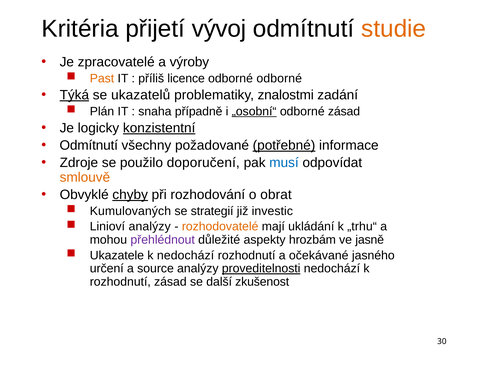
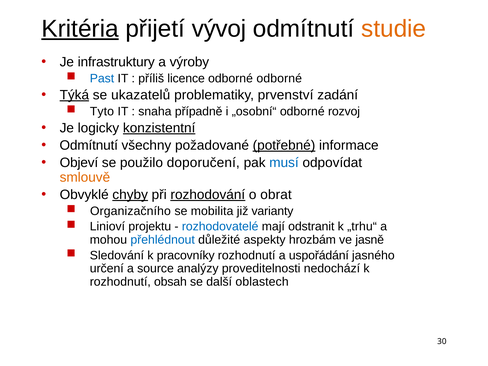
Kritéria underline: none -> present (80, 29)
zpracovatelé: zpracovatelé -> infrastruktury (116, 62)
Past colour: orange -> blue (102, 78)
znalostmi: znalostmi -> prvenství (286, 95)
Plán: Plán -> Tyto (102, 111)
„osobní“ underline: present -> none (254, 111)
odborné zásad: zásad -> rozvoj (344, 111)
Zdroje: Zdroje -> Objeví (79, 163)
rozhodování underline: none -> present (208, 195)
Kumulovaných: Kumulovaných -> Organizačního (130, 211)
strategií: strategií -> mobilita (212, 211)
investic: investic -> varianty (272, 211)
Linioví analýzy: analýzy -> projektu (150, 227)
rozhodovatelé colour: orange -> blue (220, 227)
ukládání: ukládání -> odstranit (311, 227)
přehlédnout colour: purple -> blue (163, 240)
Ukazatele: Ukazatele -> Sledování (117, 255)
k nedochází: nedochází -> pracovníky (186, 255)
očekávané: očekávané -> uspořádání (319, 255)
proveditelnosti underline: present -> none (261, 269)
rozhodnutí zásad: zásad -> obsah (170, 282)
zkušenost: zkušenost -> oblastech (262, 282)
